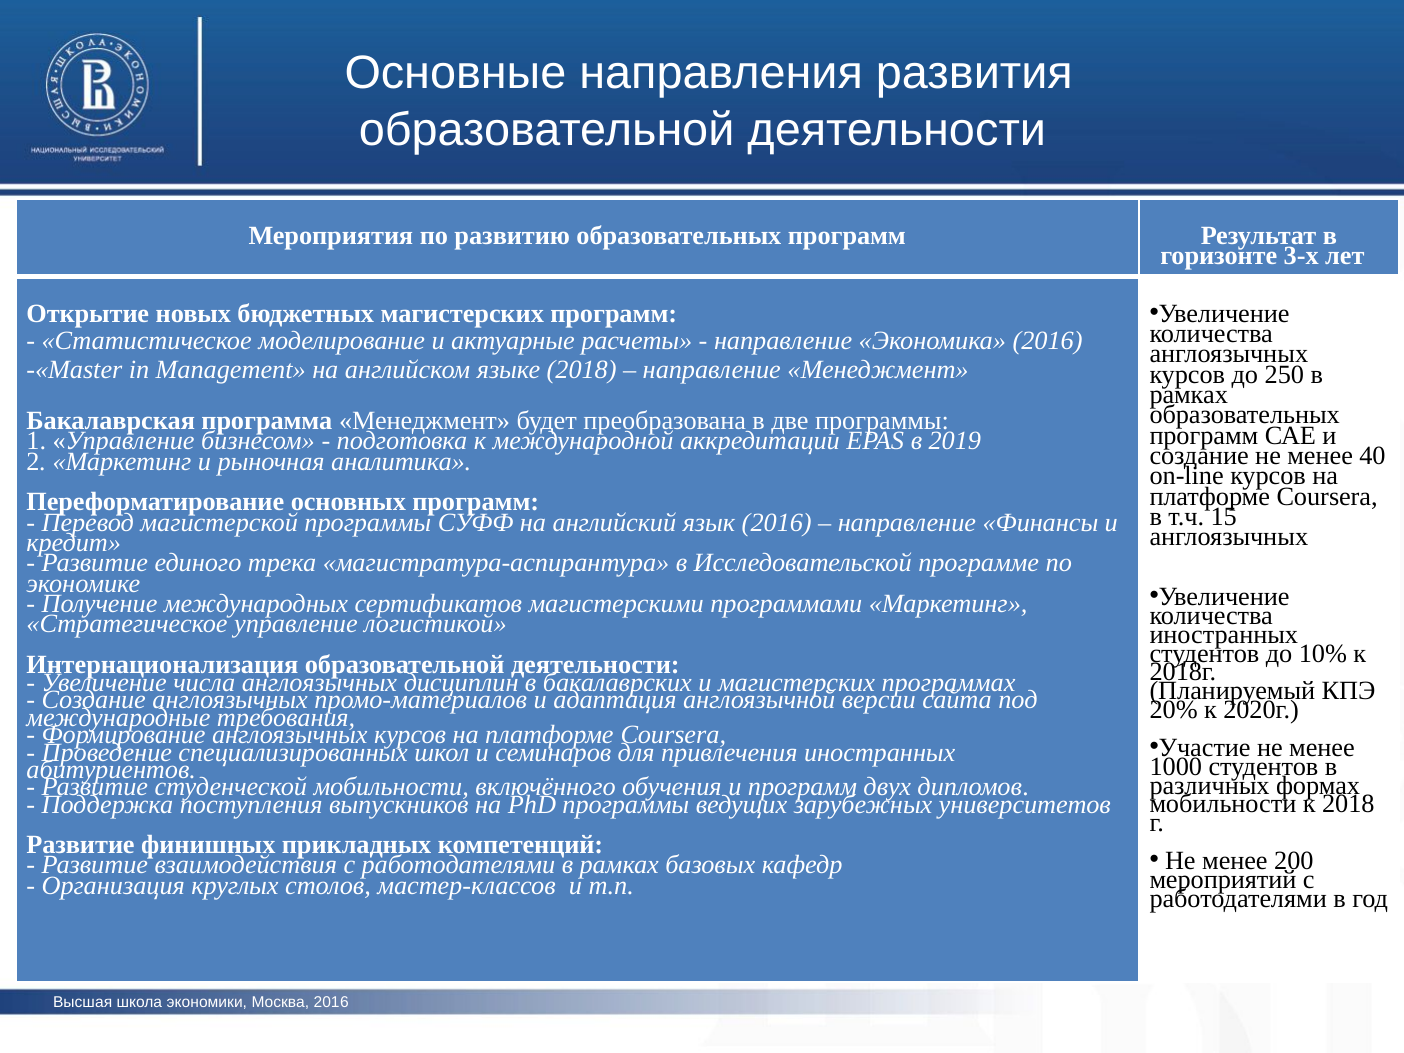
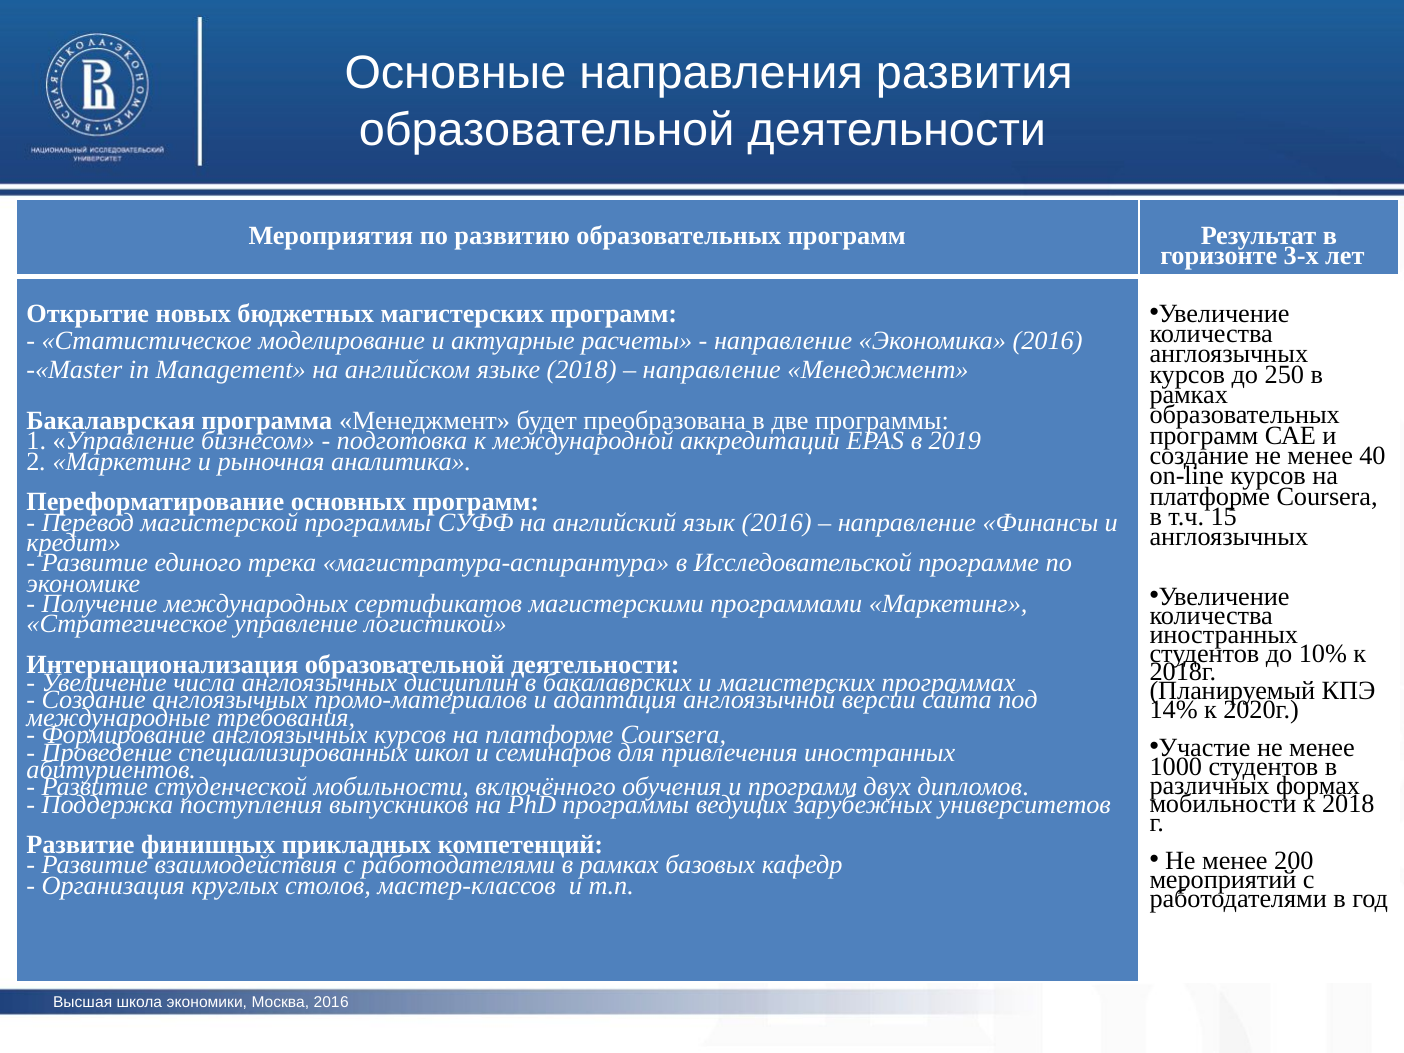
20%: 20% -> 14% (1174, 710)
